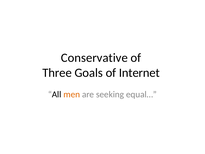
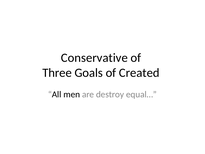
Internet: Internet -> Created (139, 73)
men colour: orange -> black (72, 94)
seeking: seeking -> destroy (110, 94)
